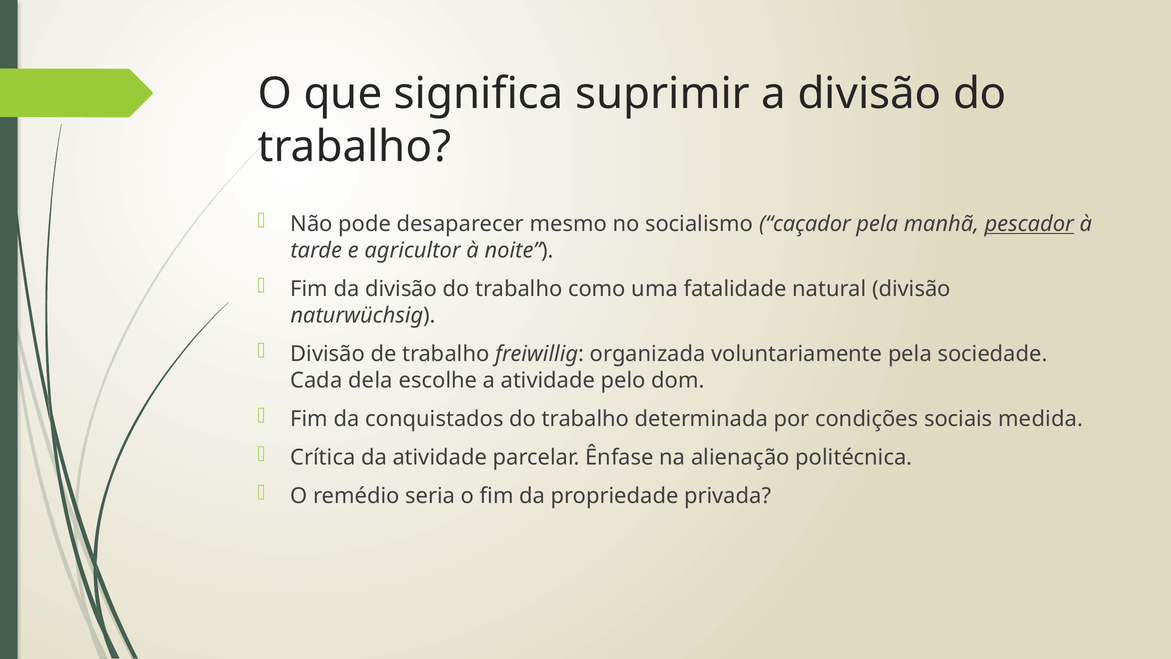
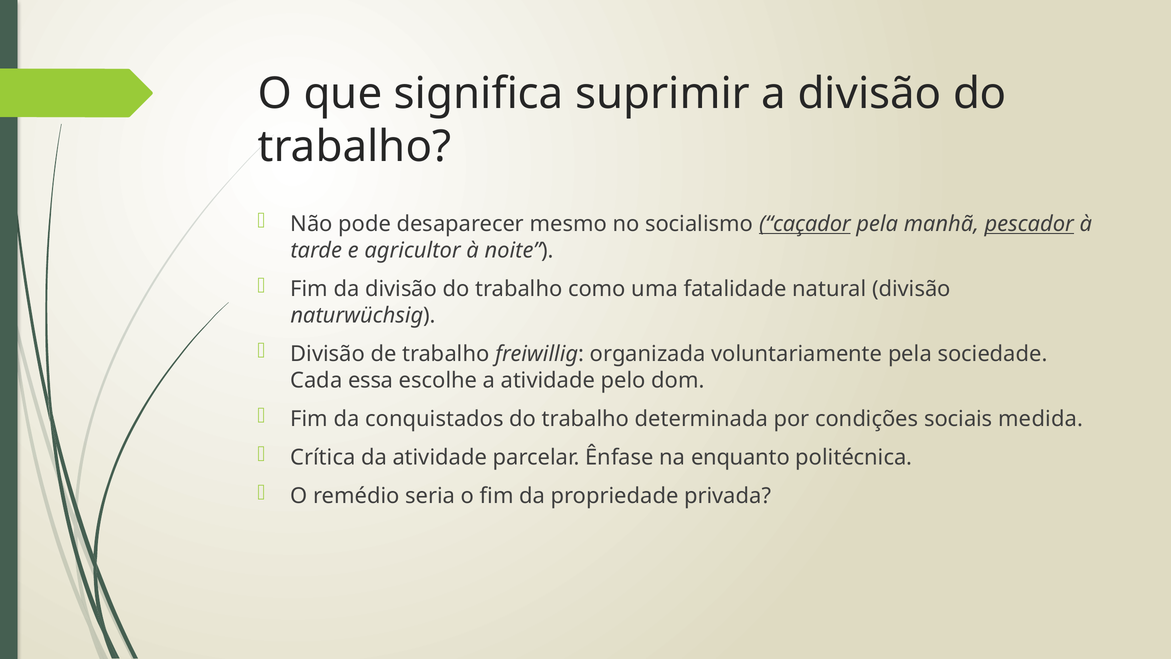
caçador underline: none -> present (805, 224)
dela: dela -> essa (371, 380)
alienação: alienação -> enquanto (740, 457)
